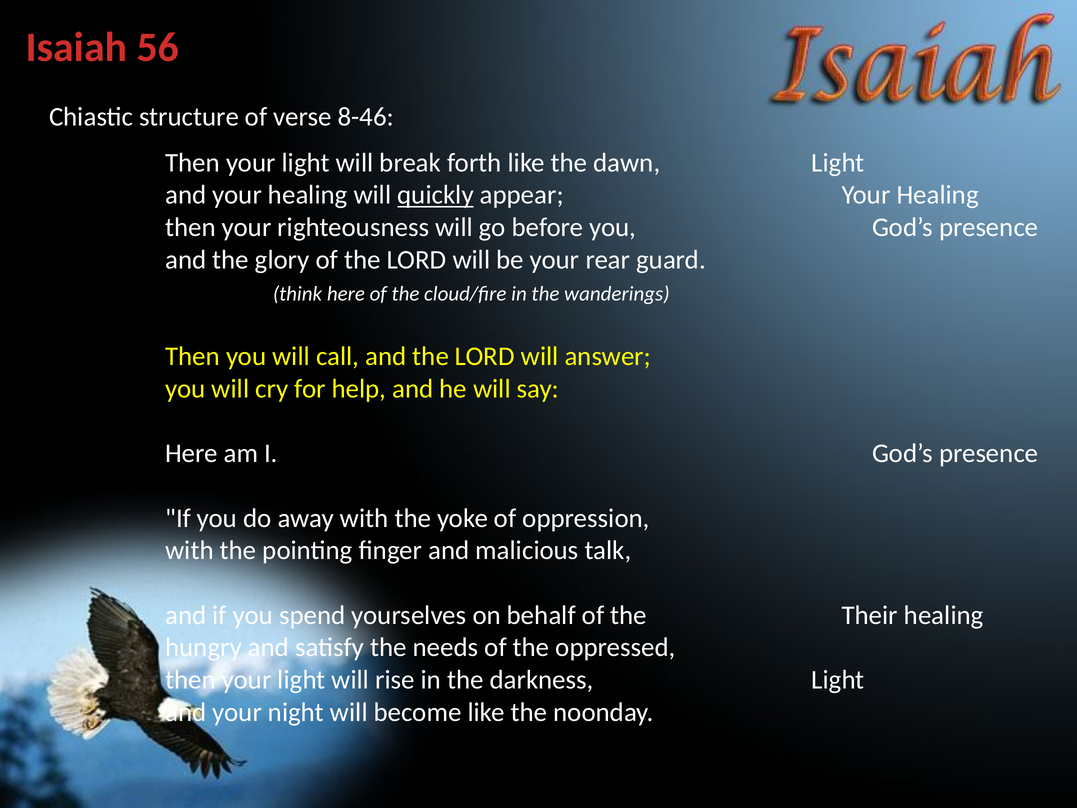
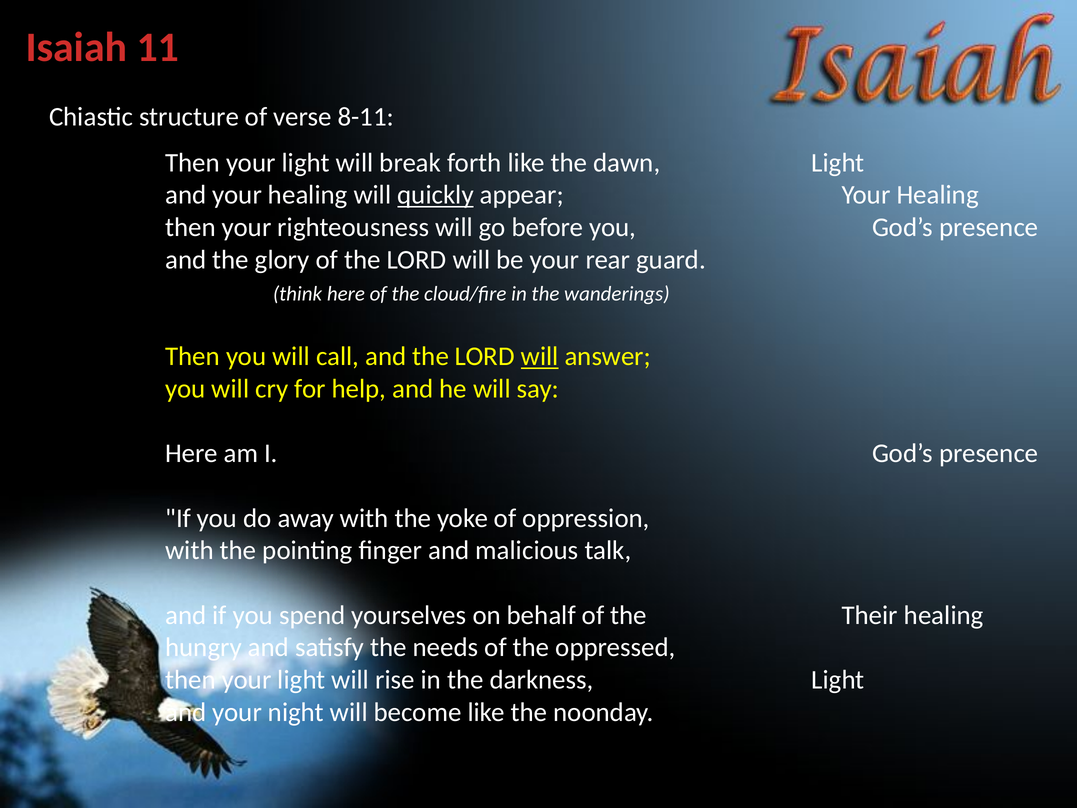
56: 56 -> 11 (158, 47)
8-46: 8-46 -> 8-11 (366, 117)
will underline: none -> present (540, 356)
